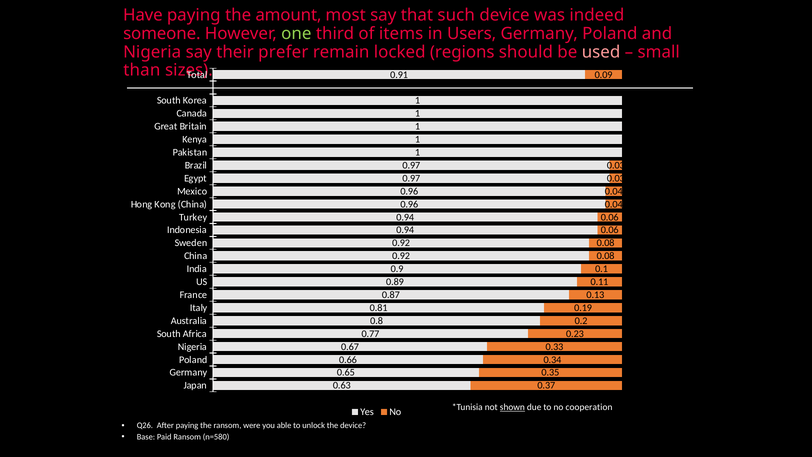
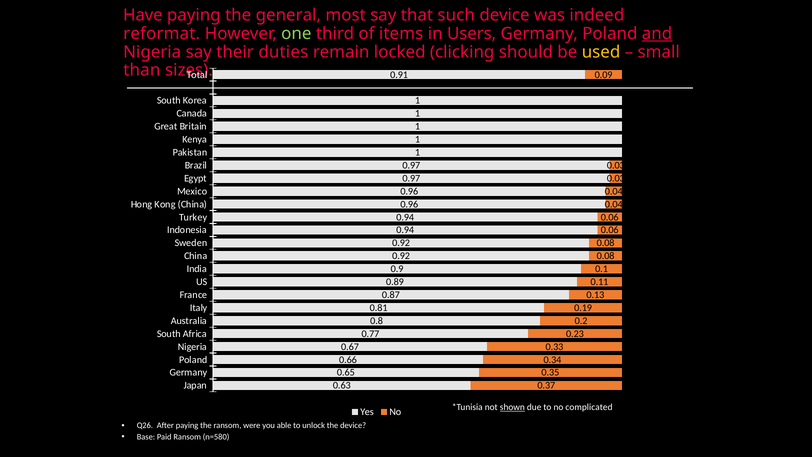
amount: amount -> general (288, 15)
someone: someone -> reformat (162, 34)
and underline: none -> present (657, 34)
prefer: prefer -> duties (283, 52)
regions: regions -> clicking (462, 52)
used colour: pink -> yellow (601, 52)
cooperation: cooperation -> complicated (589, 407)
